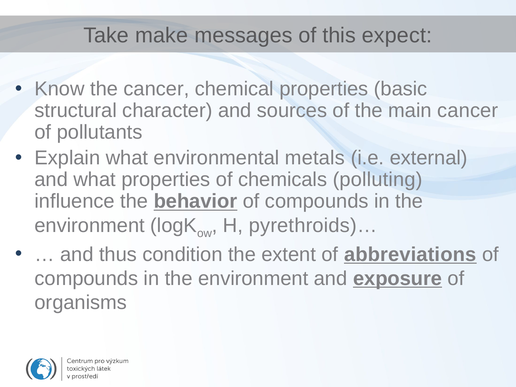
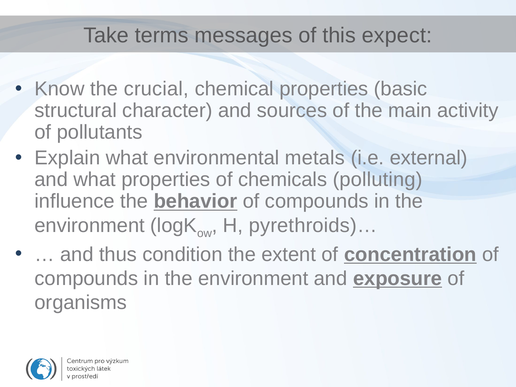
make: make -> terms (162, 35)
the cancer: cancer -> crucial (156, 89)
main cancer: cancer -> activity (468, 111)
abbreviations: abbreviations -> concentration (410, 254)
